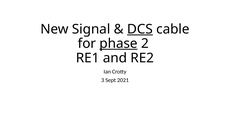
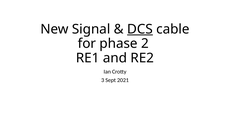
phase underline: present -> none (119, 44)
